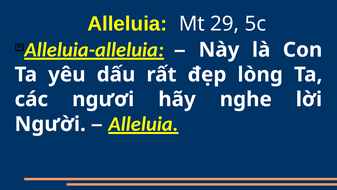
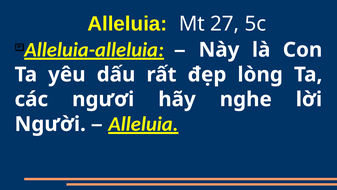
29: 29 -> 27 (225, 24)
